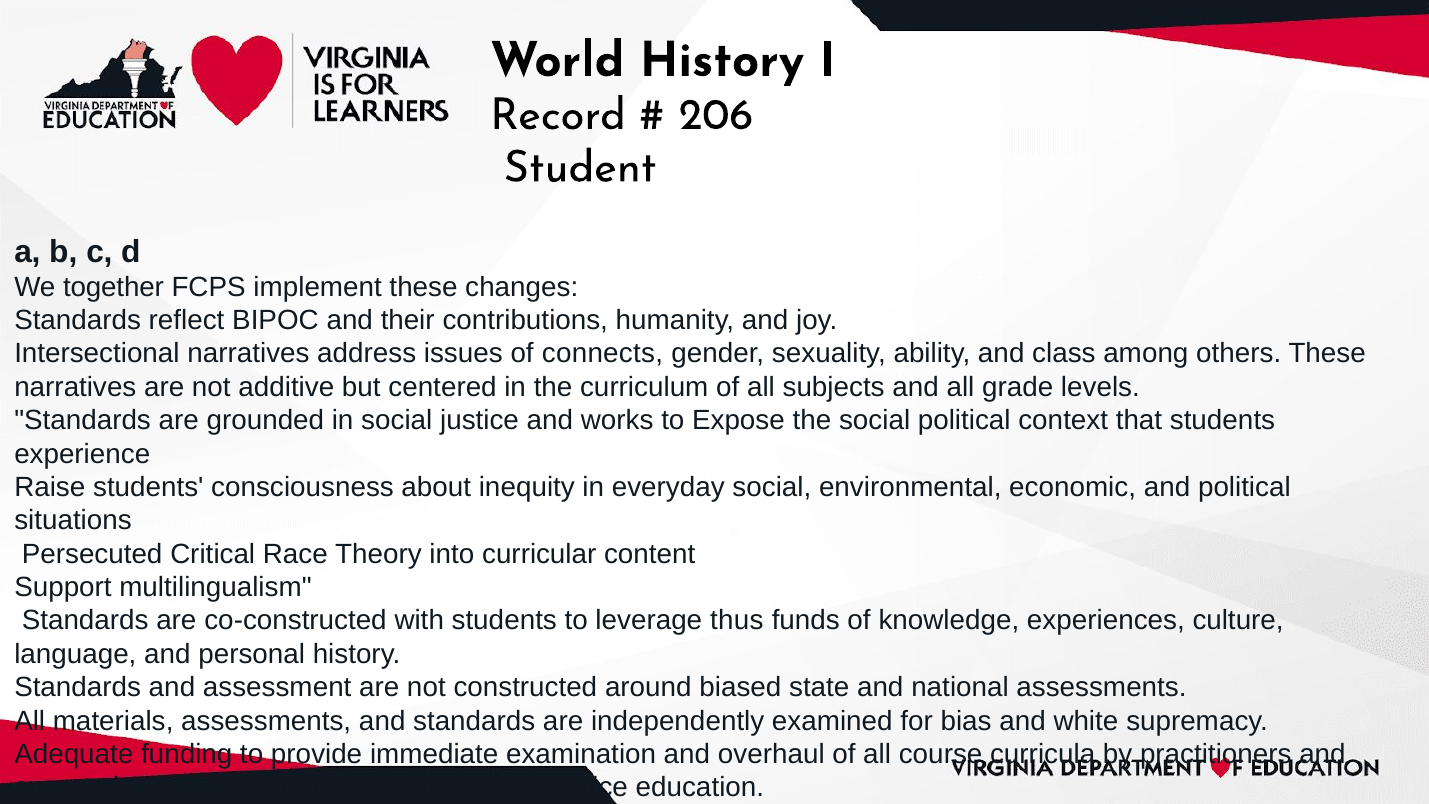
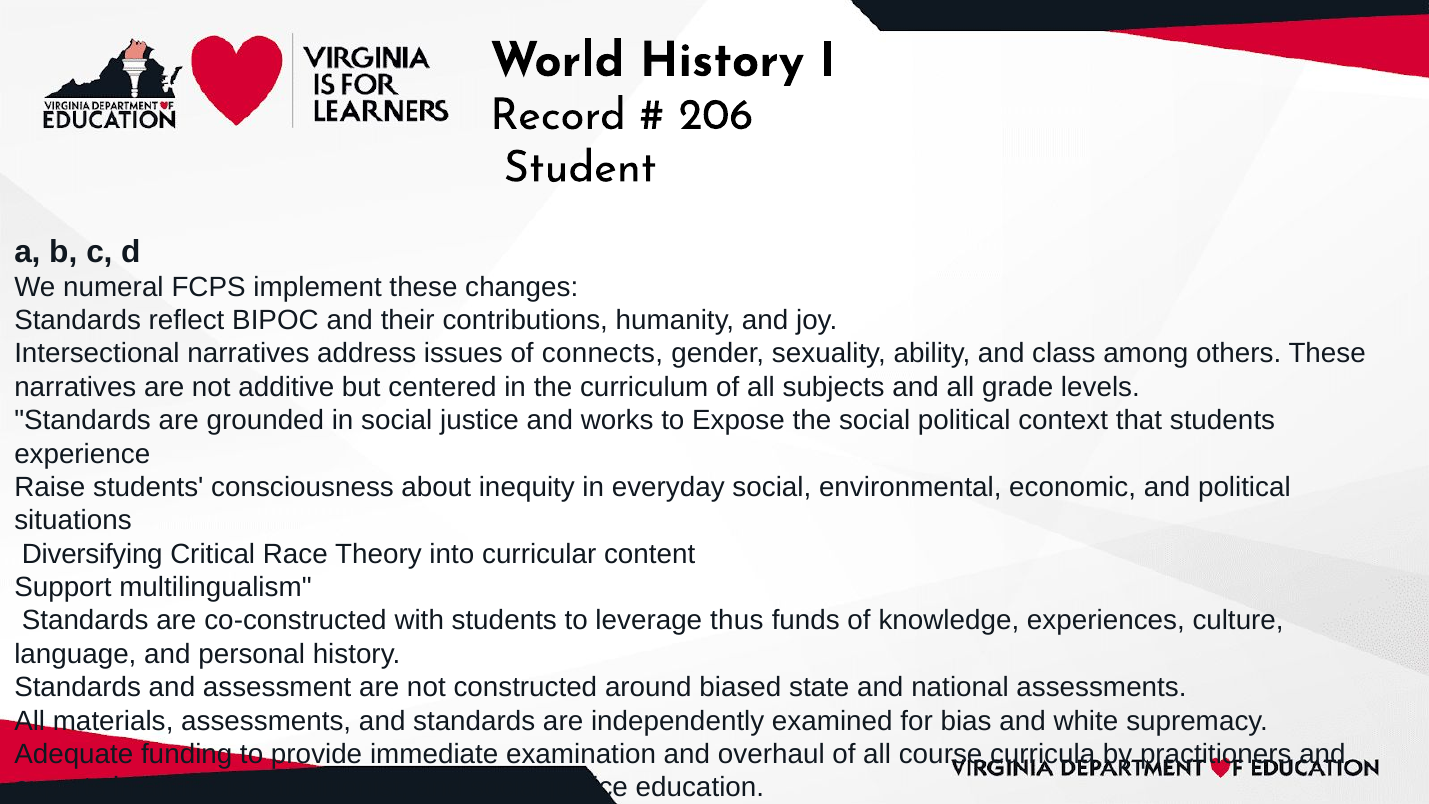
together: together -> numeral (113, 287)
Persecuted: Persecuted -> Diversifying (92, 554)
